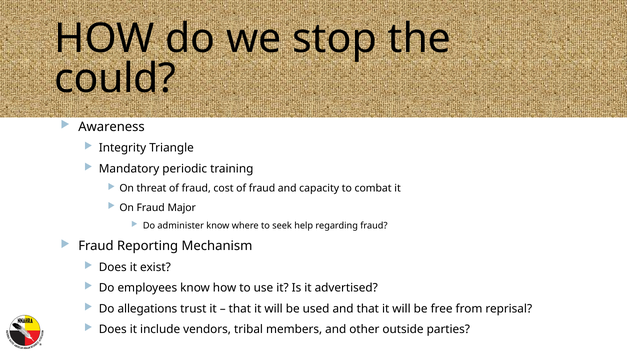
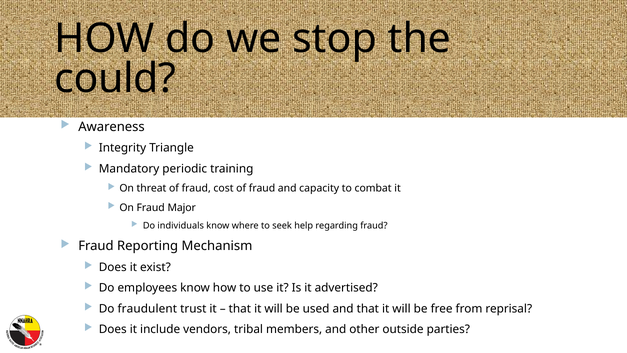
administer: administer -> individuals (181, 226)
allegations: allegations -> fraudulent (147, 308)
